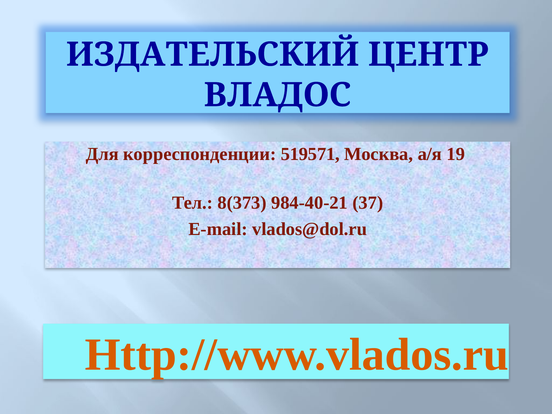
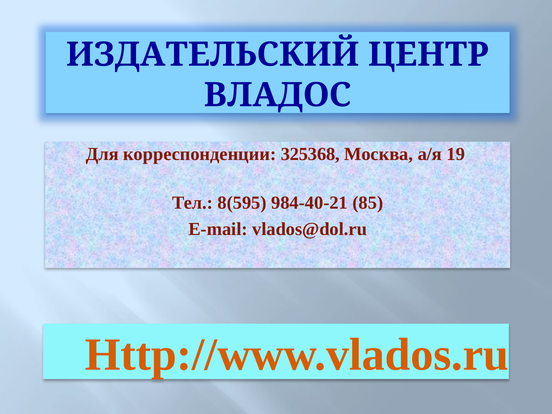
519571: 519571 -> 325368 (310, 154)
8(373: 8(373 -> 8(595 (242, 203)
37: 37 -> 85 (368, 203)
